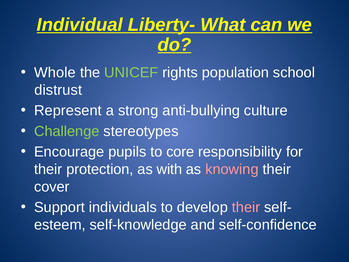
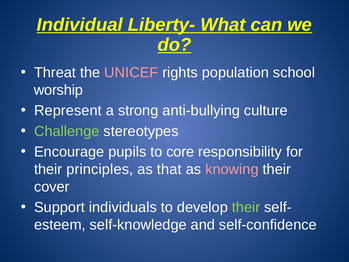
Whole: Whole -> Threat (55, 73)
UNICEF colour: light green -> pink (131, 73)
distrust: distrust -> worship (58, 90)
protection: protection -> principles (100, 169)
with: with -> that (169, 169)
their colour: pink -> light green (246, 207)
